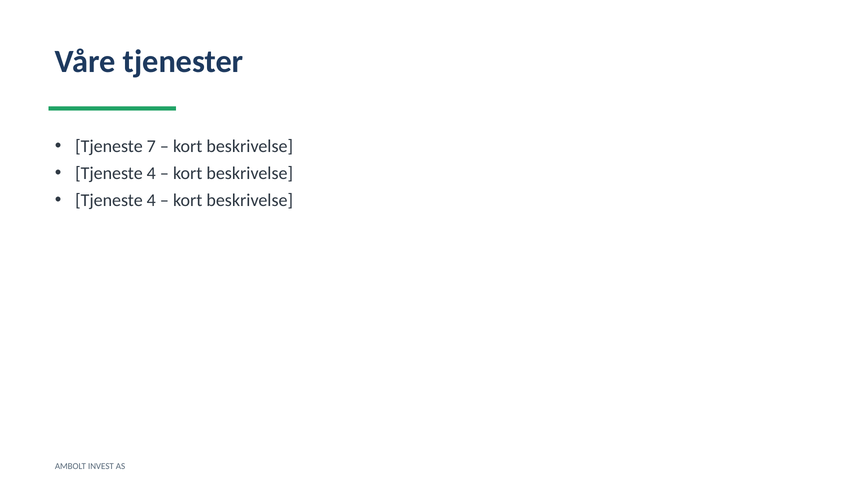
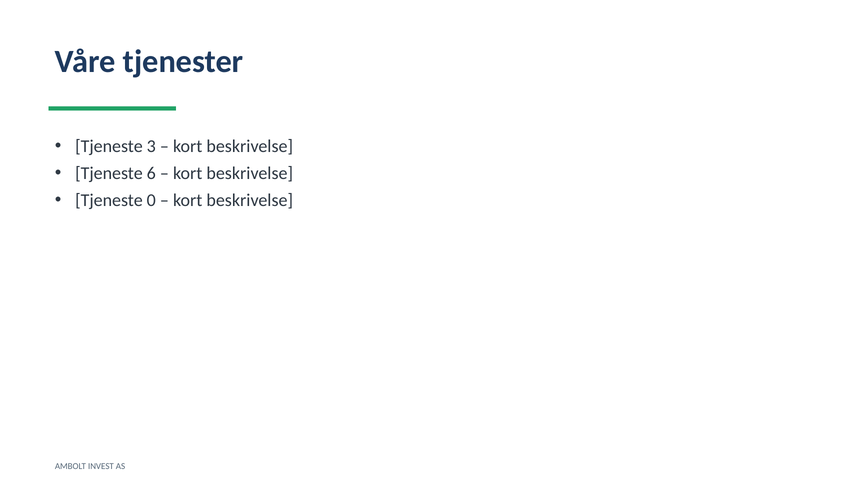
7: 7 -> 3 (151, 146)
4: 4 -> 6 (151, 173)
4: 4 -> 0 (151, 200)
